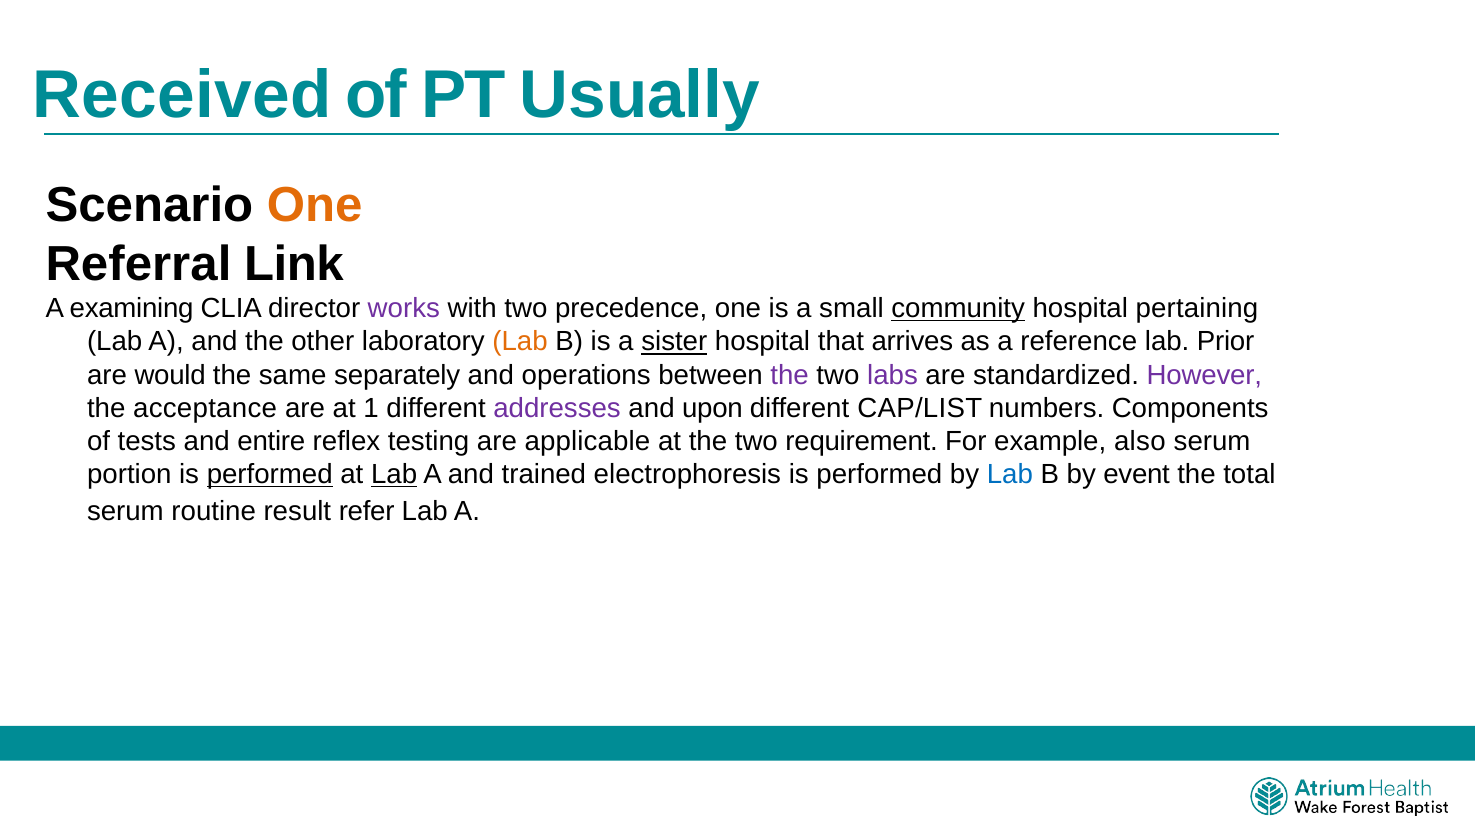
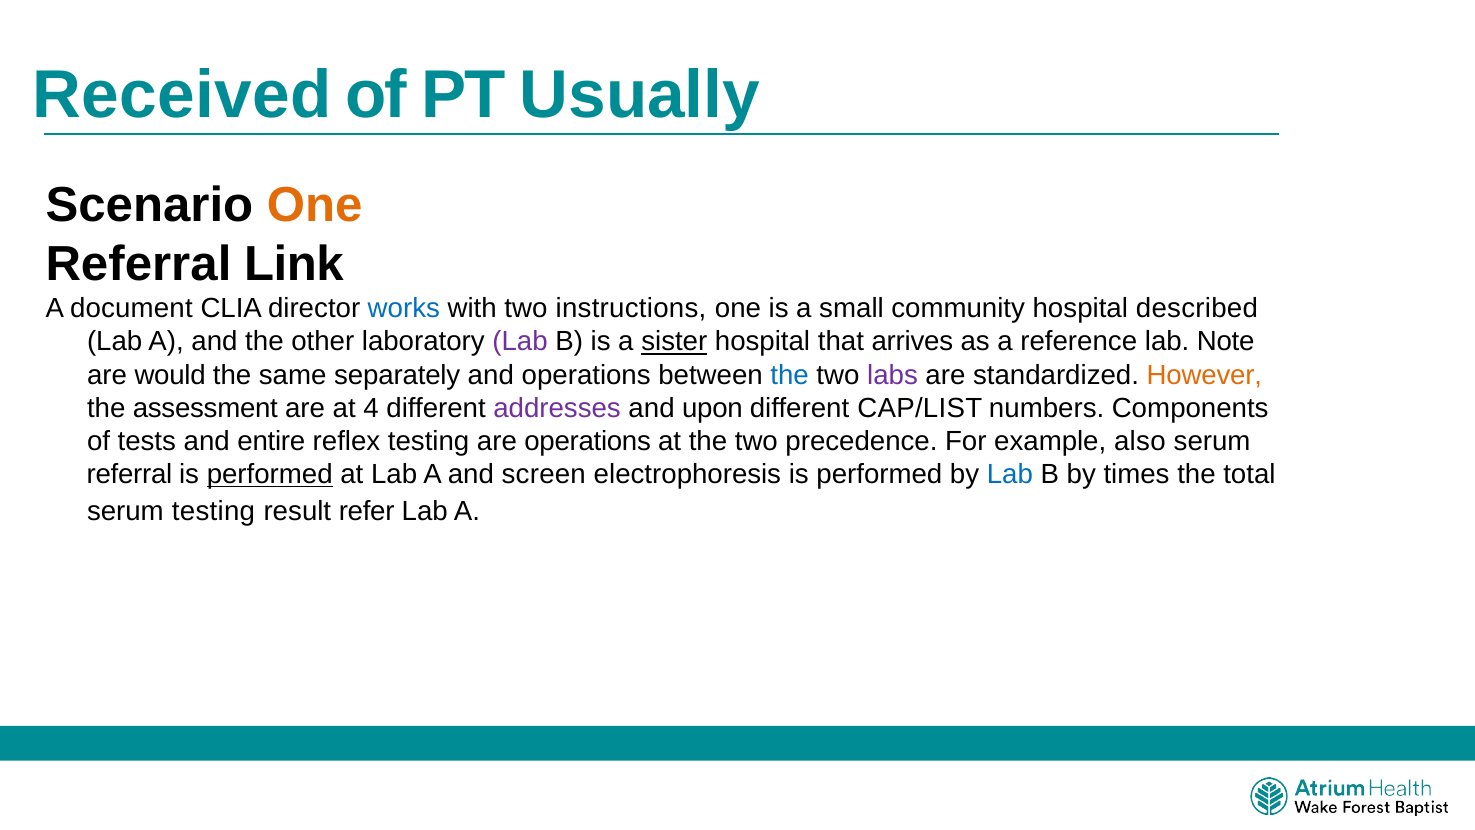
examining: examining -> document (131, 309)
works colour: purple -> blue (404, 309)
precedence: precedence -> instructions (631, 309)
community underline: present -> none (958, 309)
pertaining: pertaining -> described (1197, 309)
Lab colour: orange -> purple (520, 342)
Prior: Prior -> Note (1226, 342)
the colour: purple -> blue (790, 375)
However colour: purple -> orange (1204, 375)
acceptance: acceptance -> assessment (205, 408)
1: 1 -> 4 (371, 408)
are applicable: applicable -> operations (588, 441)
requirement: requirement -> precedence (861, 441)
portion: portion -> referral (129, 474)
Lab underline: present -> none (394, 474)
trained: trained -> screen (544, 474)
event: event -> times (1137, 474)
serum routine: routine -> testing (214, 511)
